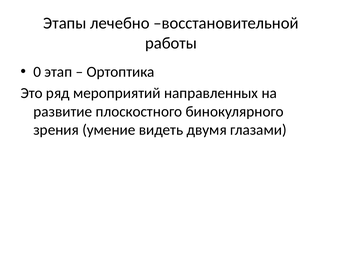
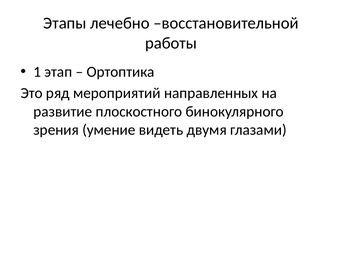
0: 0 -> 1 (37, 72)
